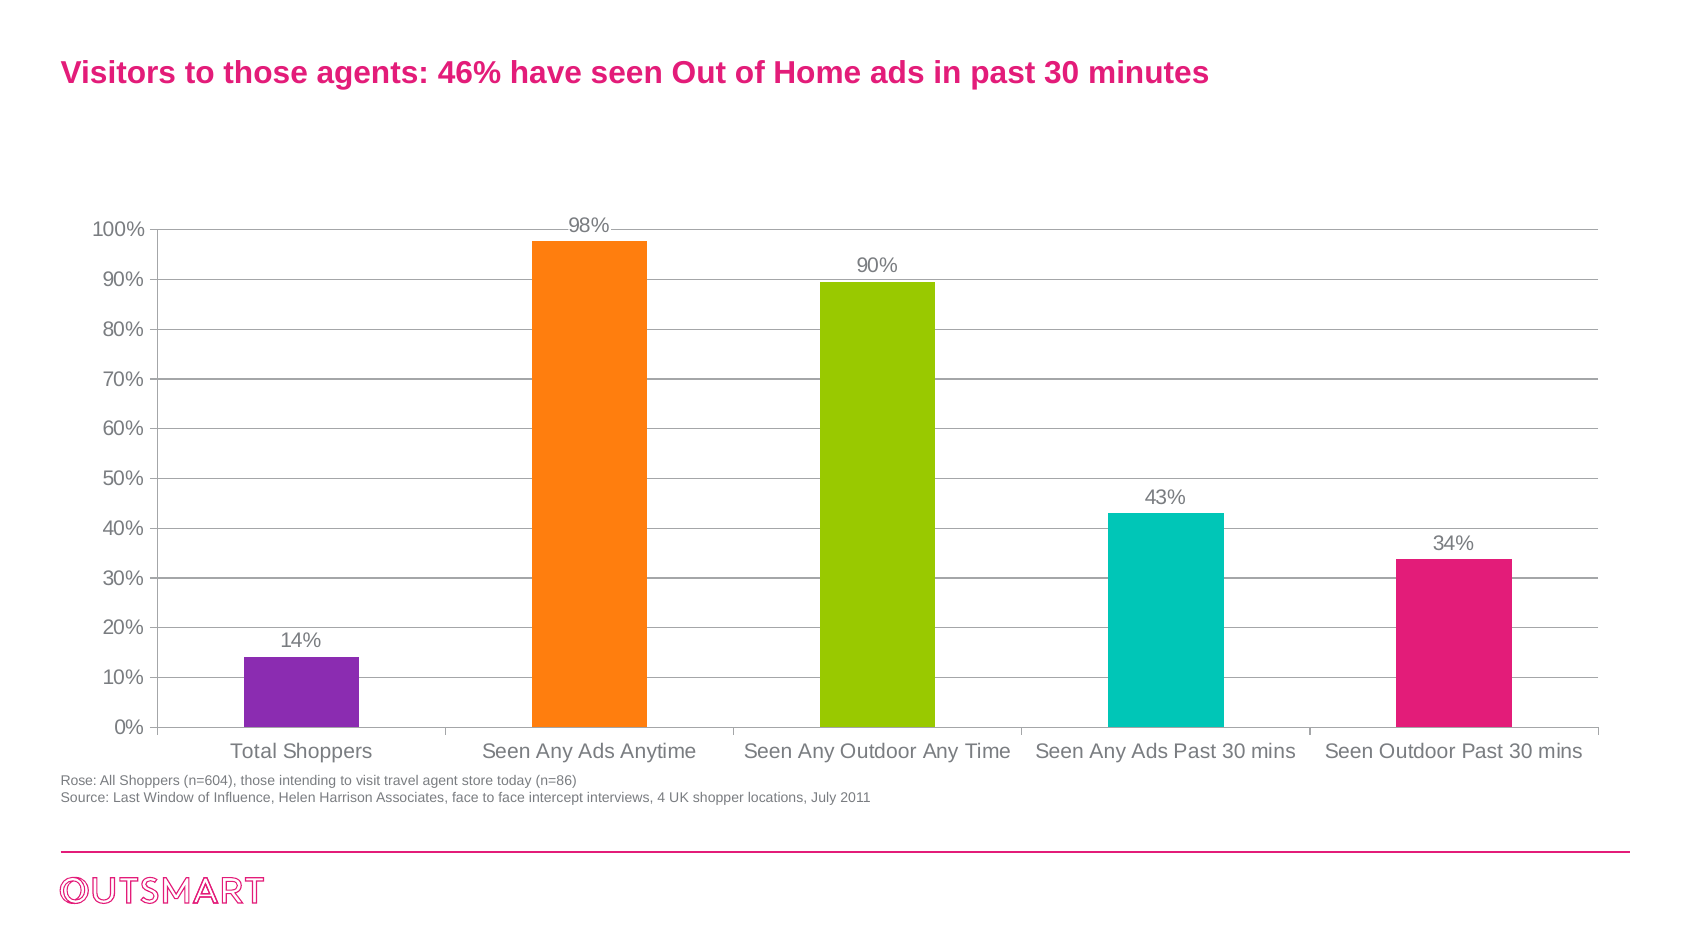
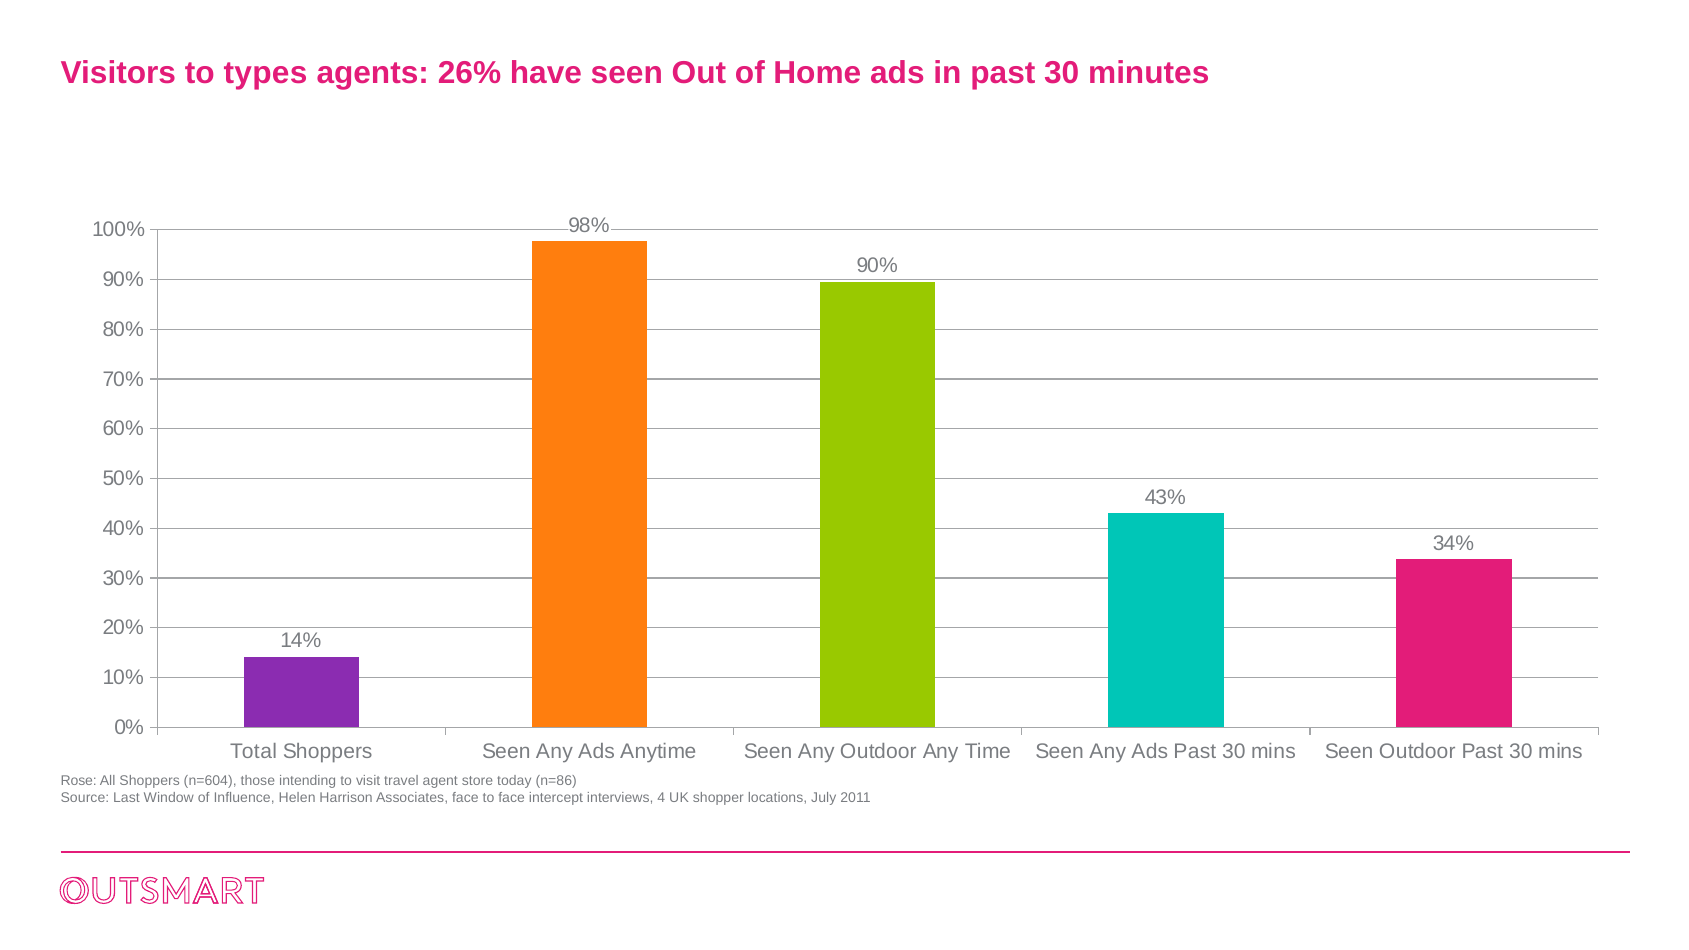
to those: those -> types (265, 74)
46%: 46% -> 26% (469, 74)
